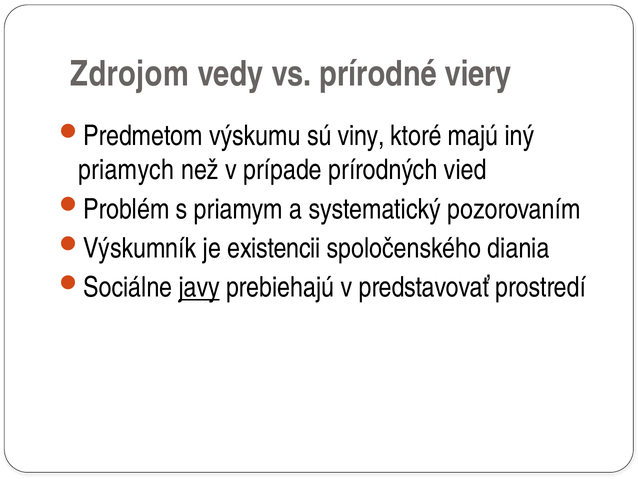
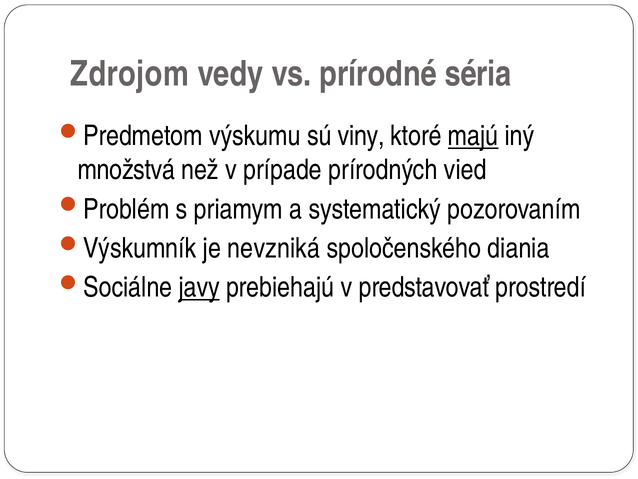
viery: viery -> séria (478, 74)
majú underline: none -> present (473, 136)
priamych: priamych -> množstvá (127, 170)
existencii: existencii -> nevzniká (274, 248)
